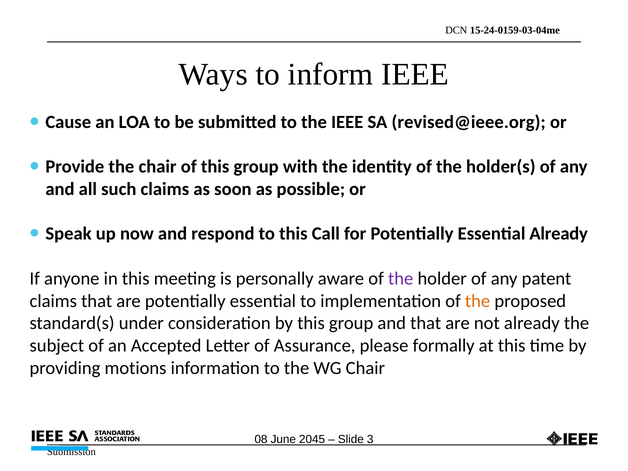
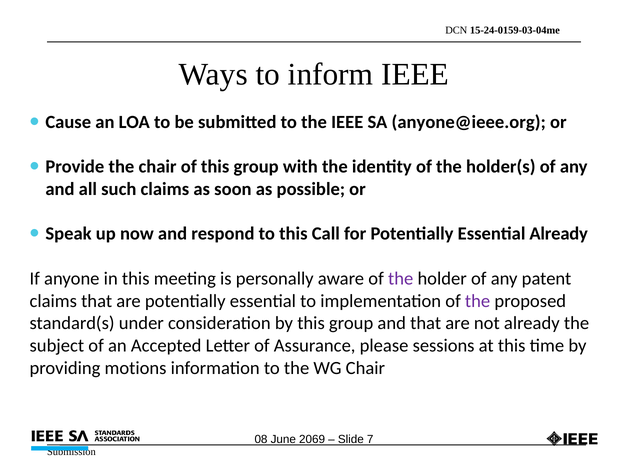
revised@ieee.org: revised@ieee.org -> anyone@ieee.org (469, 122)
the colour: orange -> purple (478, 301)
formally: formally -> sessions (444, 346)
2045: 2045 -> 2069 (312, 439)
3: 3 -> 7 (370, 439)
